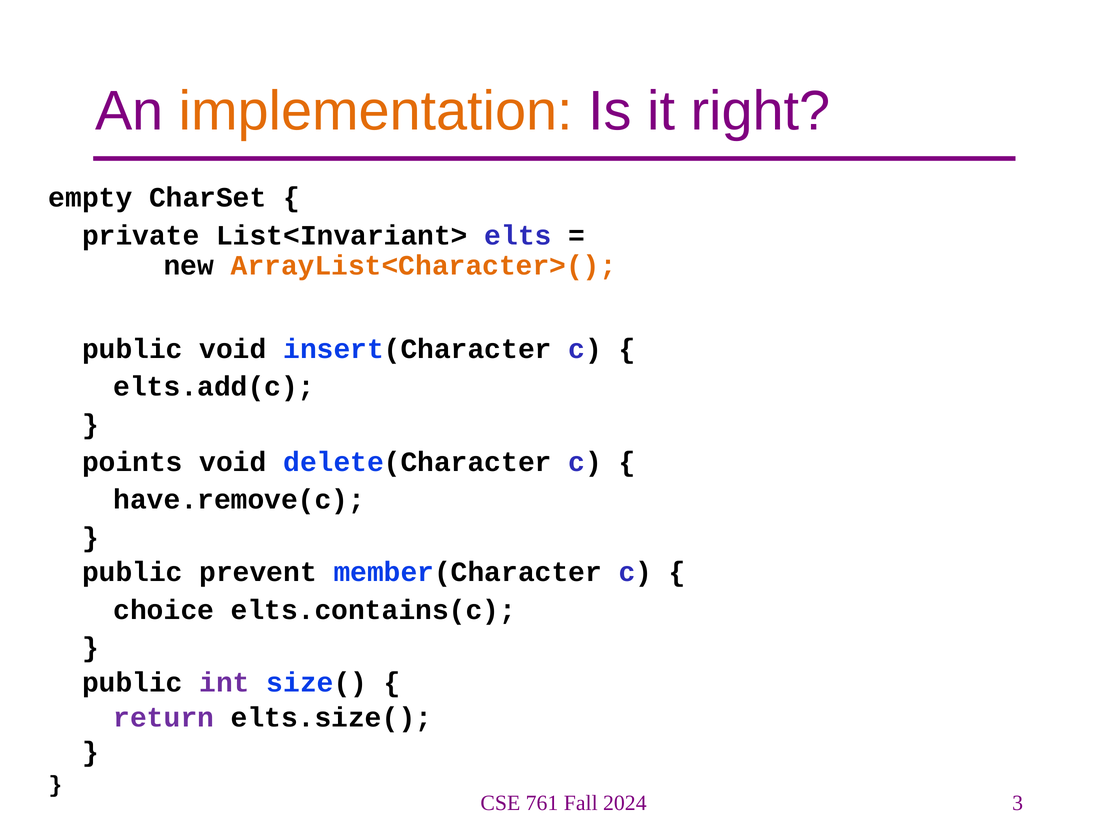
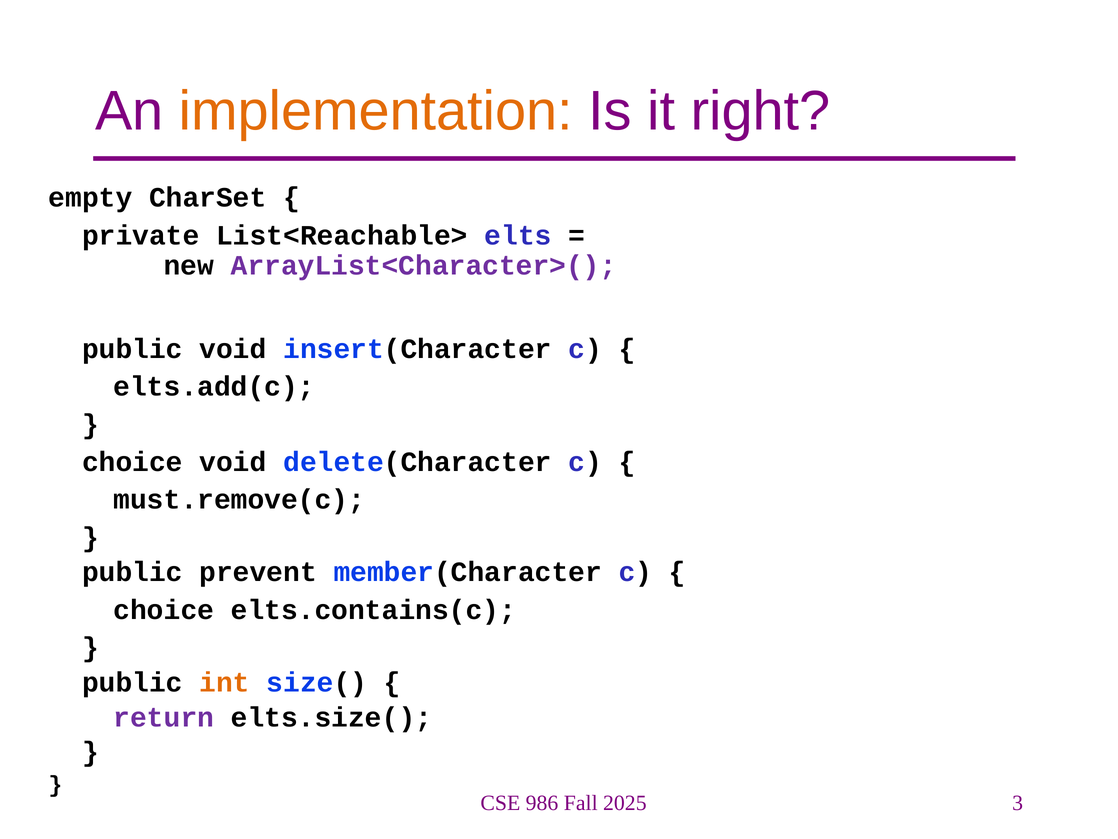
List<Invariant>: List<Invariant> -> List<Reachable> (342, 235)
ArrayList<Character>( colour: orange -> purple (424, 265)
points: points -> choice (132, 462)
have.remove(c: have.remove(c -> must.remove(c (239, 499)
int colour: purple -> orange (225, 682)
761: 761 -> 986 (542, 803)
2024: 2024 -> 2025 (625, 803)
